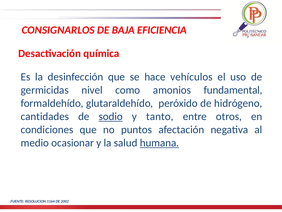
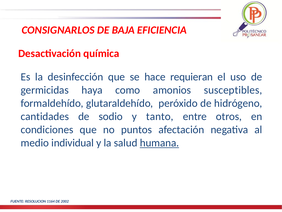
vehículos: vehículos -> requieran (192, 77)
nivel: nivel -> haya (92, 90)
fundamental: fundamental -> susceptibles (233, 90)
sodio underline: present -> none (111, 116)
ocasionar: ocasionar -> individual (73, 143)
